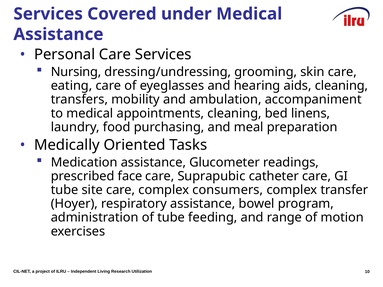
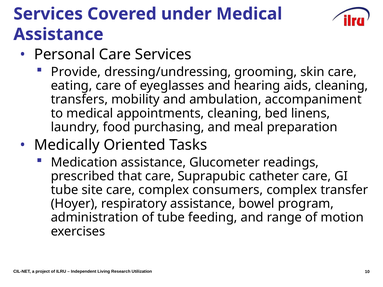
Nursing: Nursing -> Provide (76, 72)
face: face -> that (130, 176)
